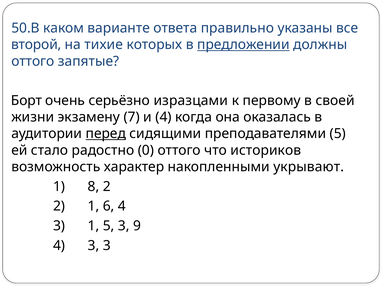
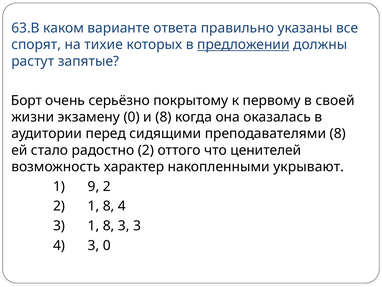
50.В: 50.В -> 63.В (25, 28)
второй: второй -> спорят (36, 45)
оттого: оттого -> растут (33, 61)
изразцами: изразцами -> покрытому (191, 100)
экзамену 7: 7 -> 0 (132, 117)
и 4: 4 -> 8 (163, 117)
перед underline: present -> none (106, 133)
преподавателями 5: 5 -> 8 (338, 133)
радостно 0: 0 -> 2 (146, 150)
историков: историков -> ценителей (266, 150)
8: 8 -> 9 (93, 186)
2 1 6: 6 -> 8 (109, 206)
3 1 5: 5 -> 8 (109, 225)
3 9: 9 -> 3 (137, 225)
3 3: 3 -> 0 (107, 245)
